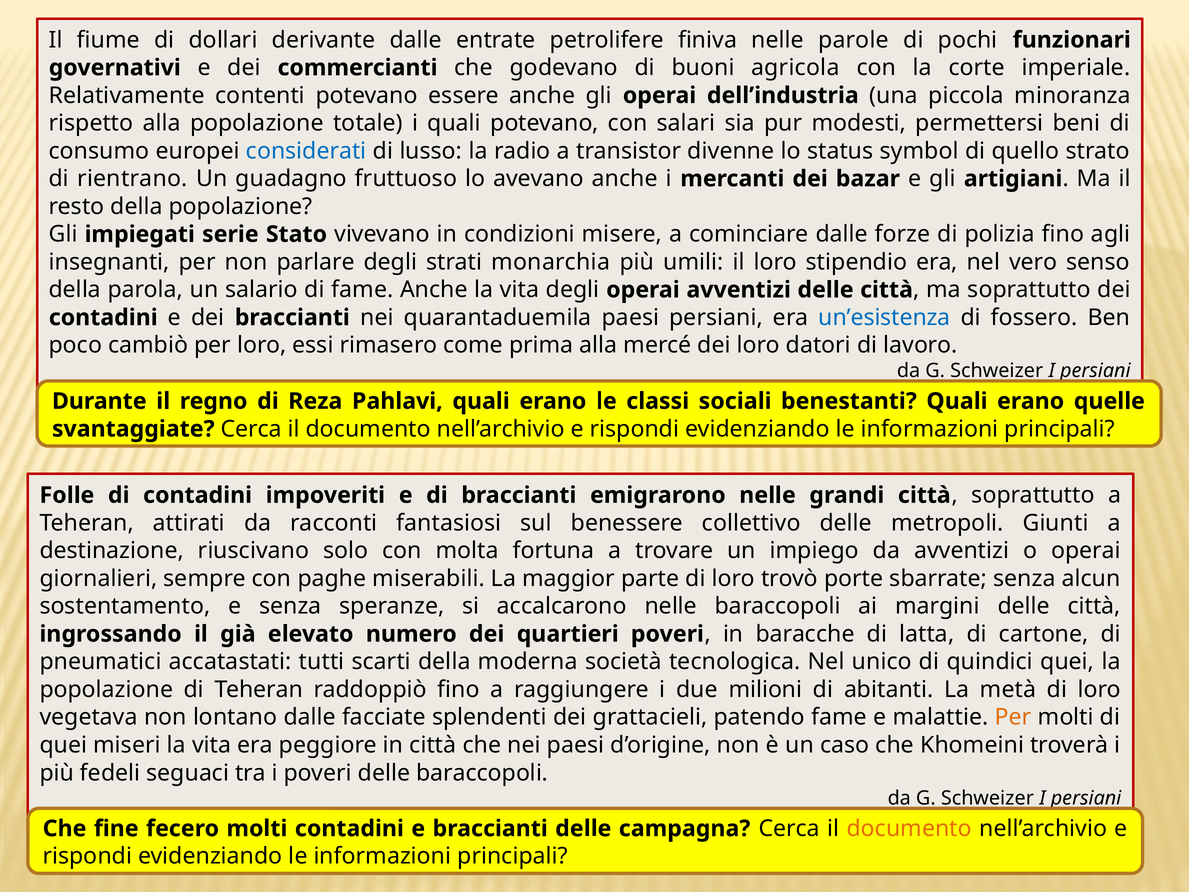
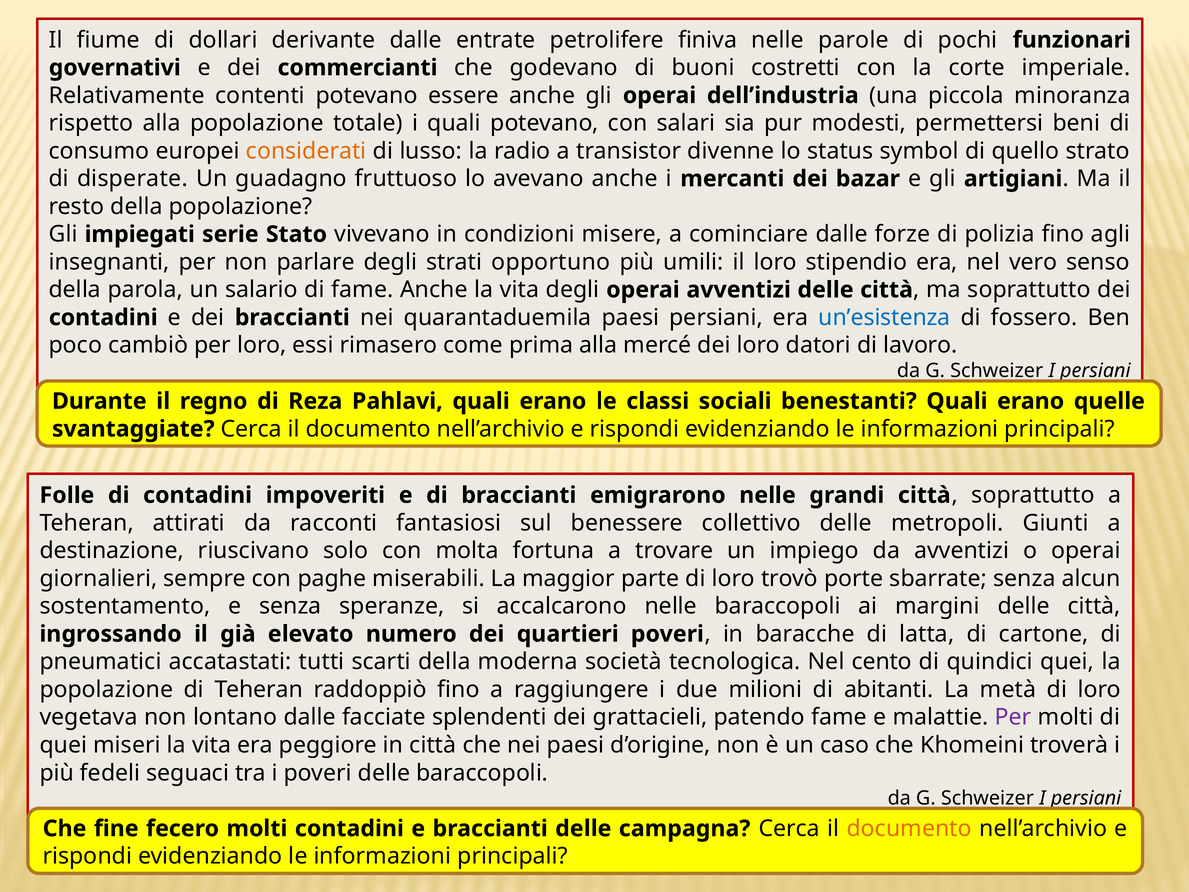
agricola: agricola -> costretti (796, 68)
considerati colour: blue -> orange (306, 151)
rientrano: rientrano -> disperate (132, 179)
monarchia: monarchia -> opportuno (551, 262)
unico: unico -> cento (882, 662)
Per colour: orange -> purple (1013, 717)
